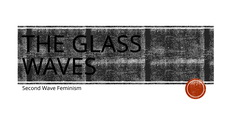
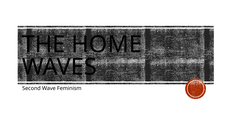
GLASS: GLASS -> HOME (107, 44)
